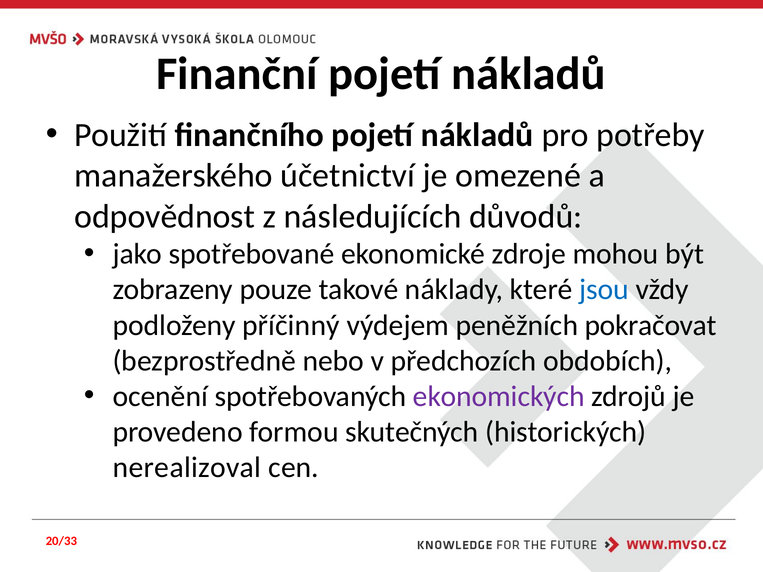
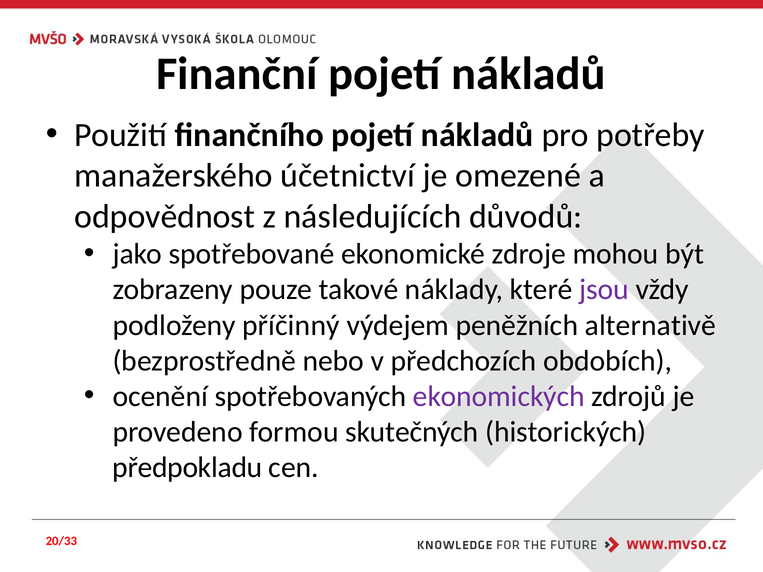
jsou colour: blue -> purple (604, 290)
pokračovat: pokračovat -> alternativě (650, 325)
nerealizoval: nerealizoval -> předpokladu (187, 468)
